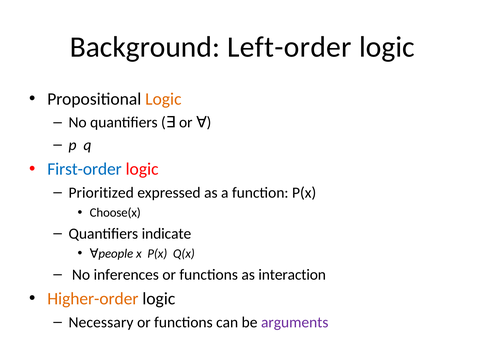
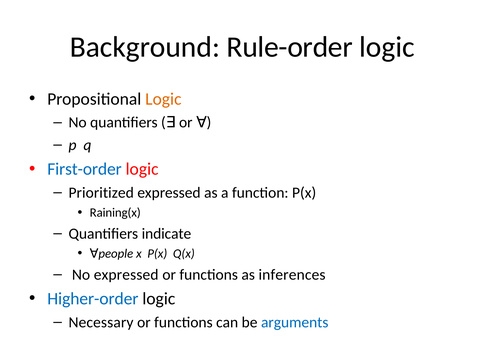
Left-order: Left-order -> Rule-order (290, 47)
Choose(x: Choose(x -> Raining(x (115, 213)
No inferences: inferences -> expressed (126, 274)
interaction: interaction -> inferences (292, 274)
Higher-order colour: orange -> blue (93, 299)
arguments colour: purple -> blue (295, 322)
